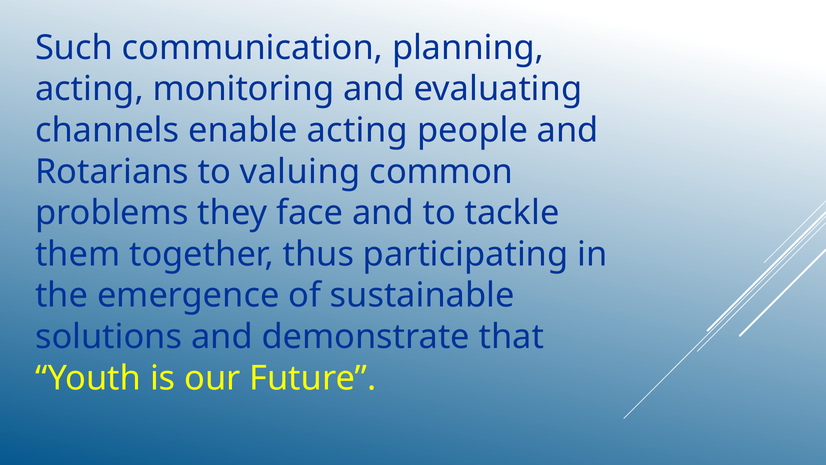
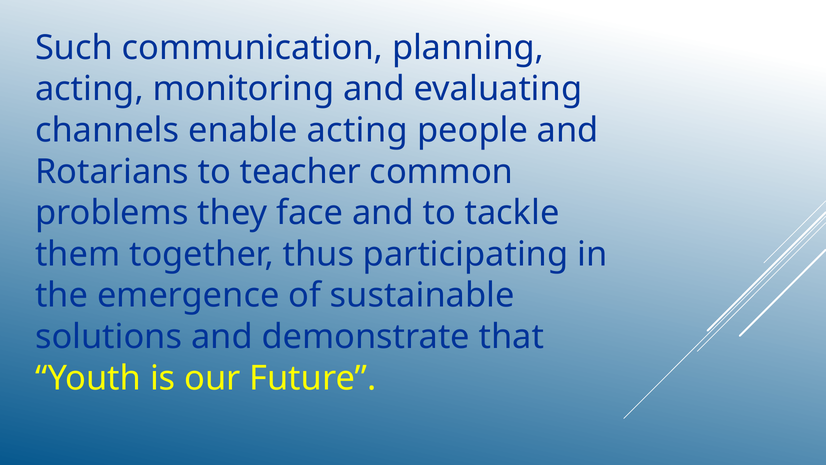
valuing: valuing -> teacher (300, 172)
